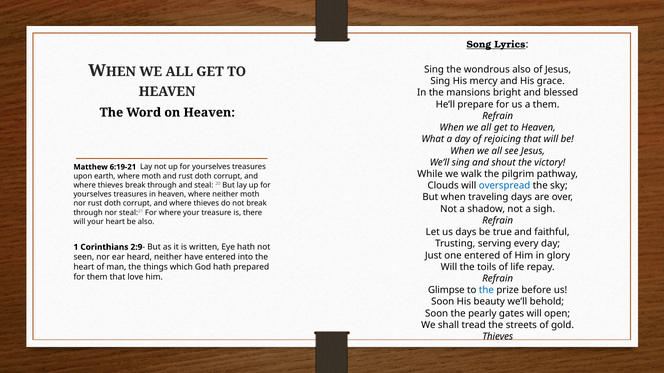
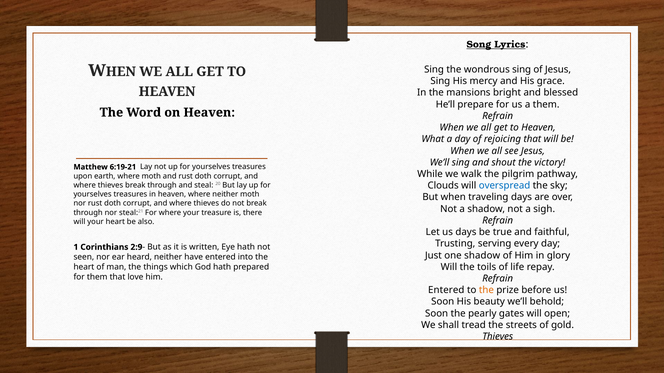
wondrous also: also -> sing (522, 70)
one entered: entered -> shadow (482, 256)
Glimpse: Glimpse -> Entered (446, 291)
the colour: blue -> orange (486, 291)
